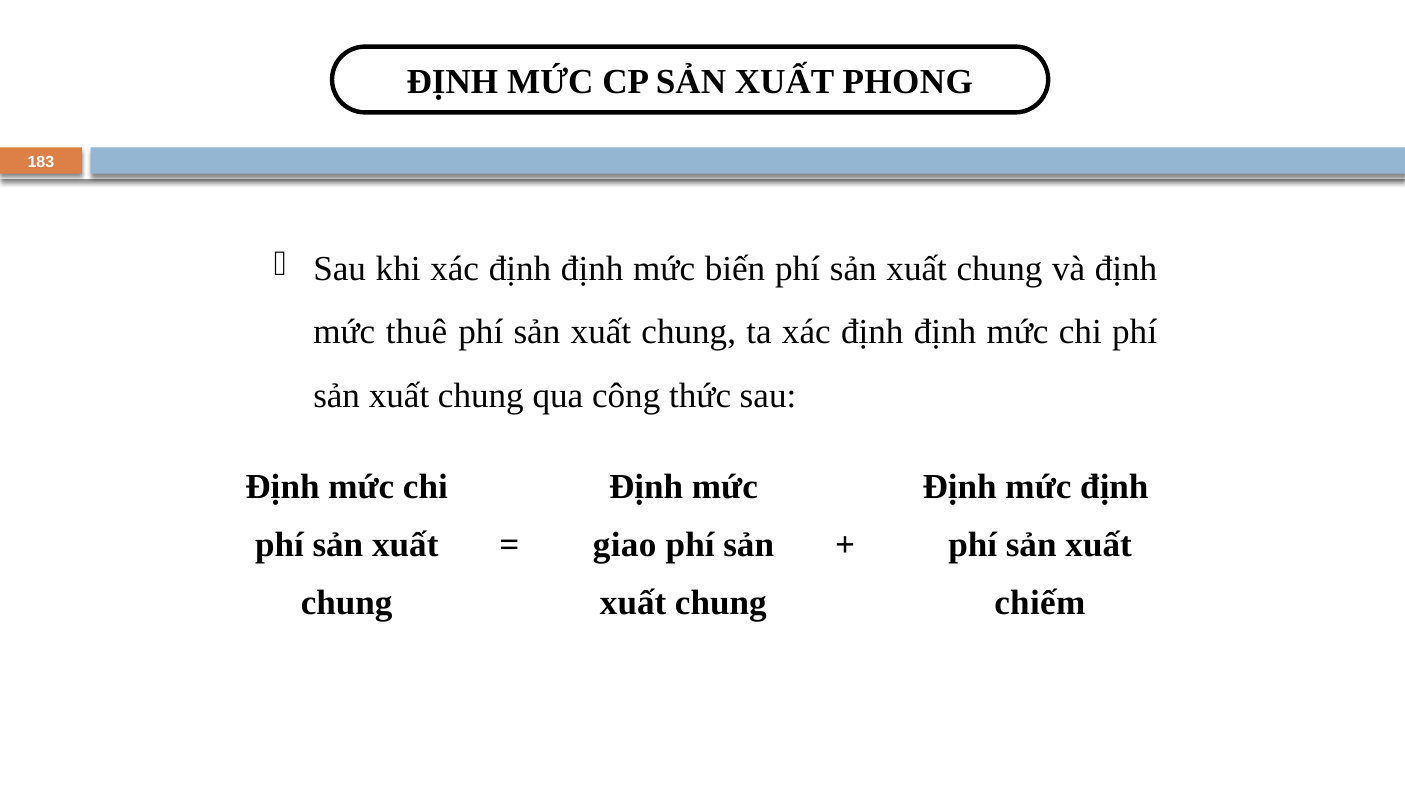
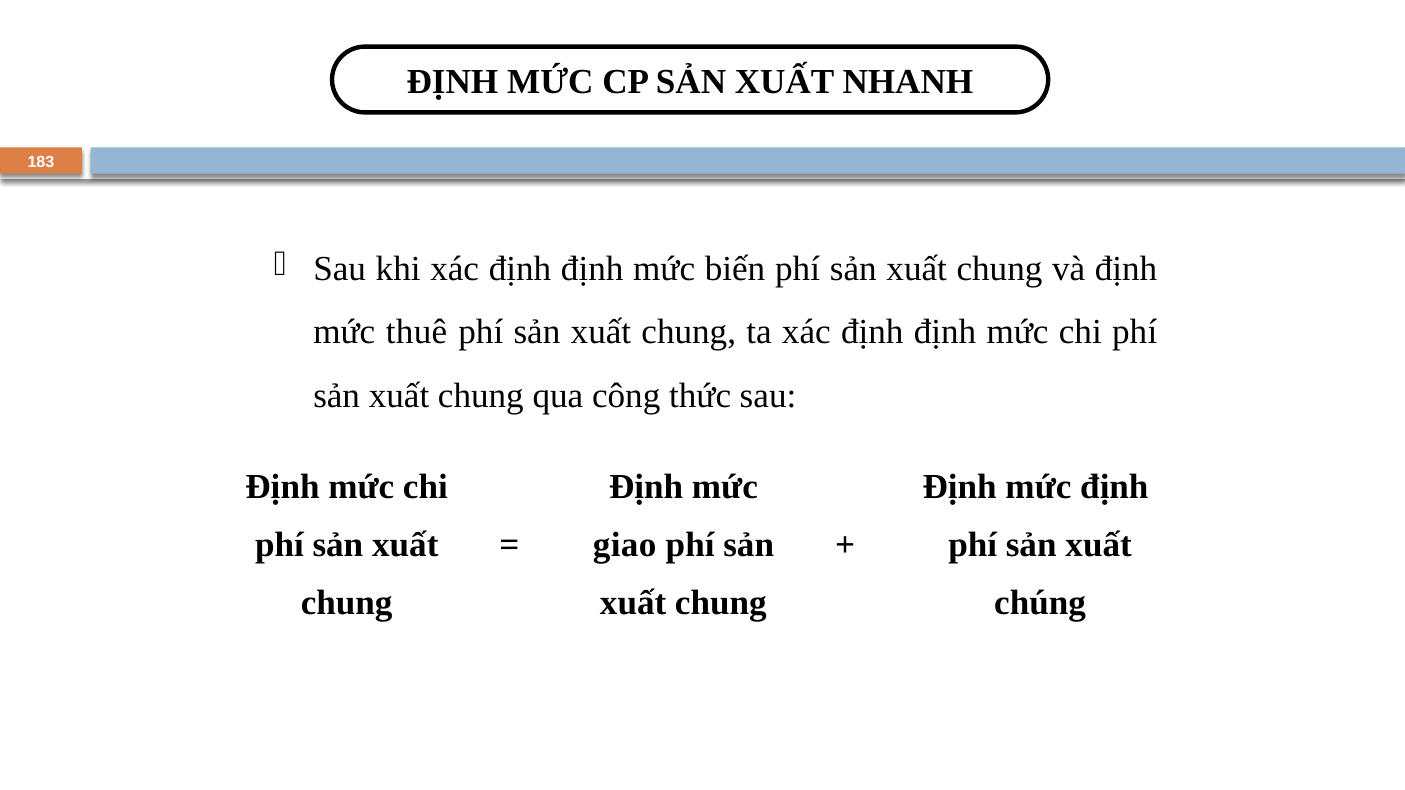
PHONG: PHONG -> NHANH (908, 82)
chiếm: chiếm -> chúng (1040, 603)
